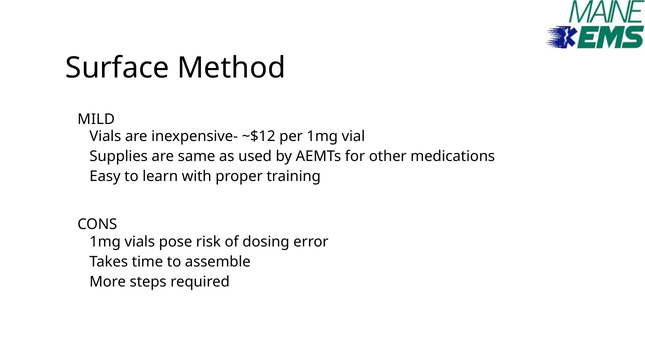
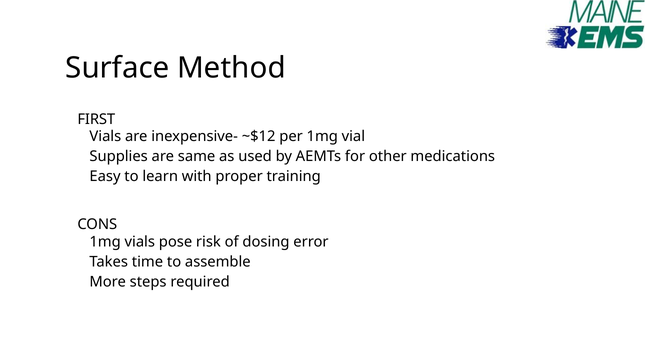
MILD: MILD -> FIRST (96, 119)
